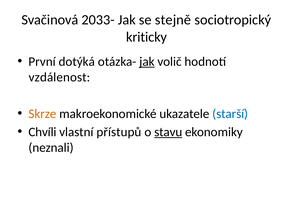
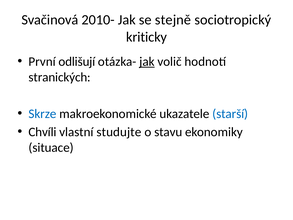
2033-: 2033- -> 2010- (98, 20)
dotýká: dotýká -> odlišují (77, 61)
vzdálenost: vzdálenost -> stranických (60, 77)
Skrze colour: orange -> blue (42, 114)
přístupů: přístupů -> studujte (119, 132)
stavu underline: present -> none (168, 132)
neznali: neznali -> situace (51, 147)
